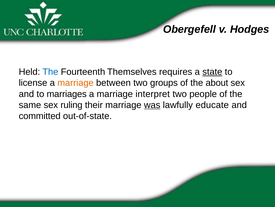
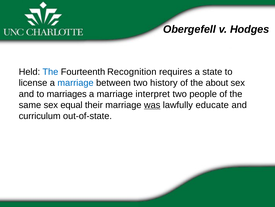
Themselves: Themselves -> Recognition (132, 72)
state underline: present -> none (212, 72)
marriage colour: orange -> blue (76, 83)
groups: groups -> history (164, 83)
ruling: ruling -> equal (72, 105)
committed: committed -> curriculum (40, 116)
